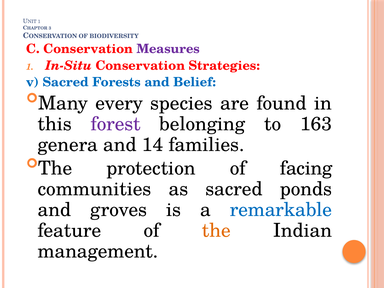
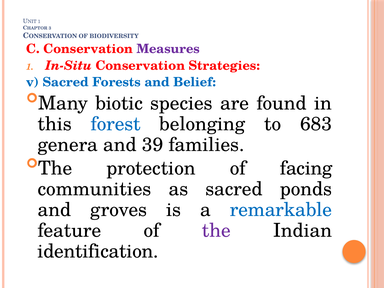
every: every -> biotic (119, 103)
forest colour: purple -> blue (116, 124)
163: 163 -> 683 (316, 124)
14: 14 -> 39 (153, 145)
the colour: orange -> purple (216, 231)
management: management -> identification (98, 251)
